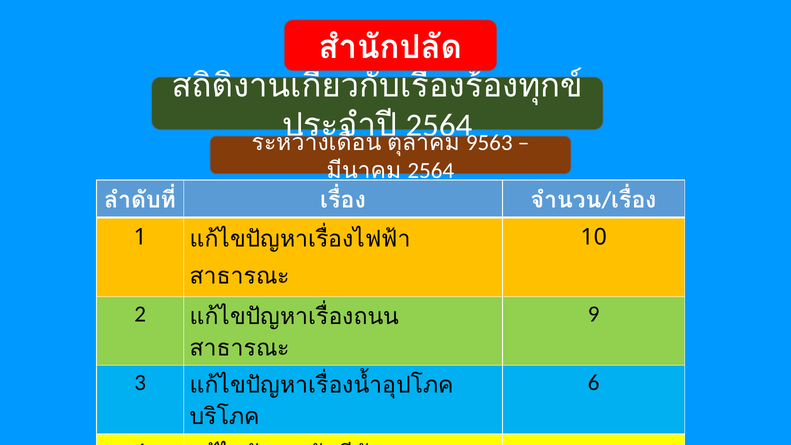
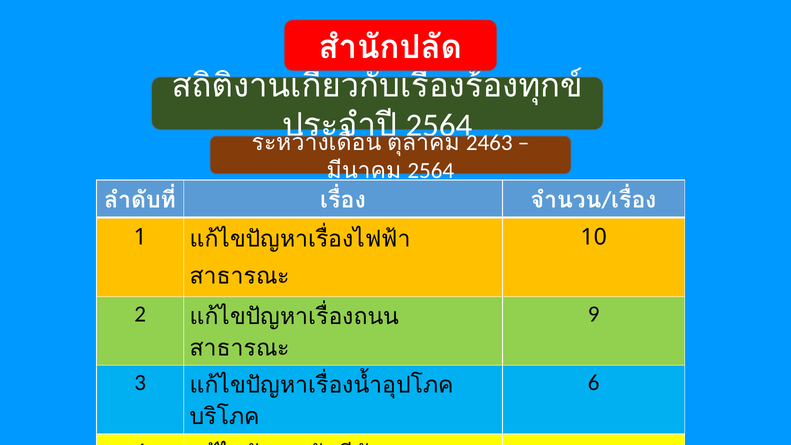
9563: 9563 -> 2463 (489, 143)
